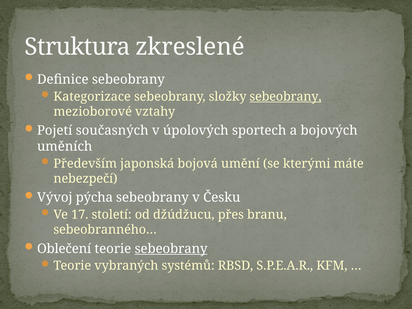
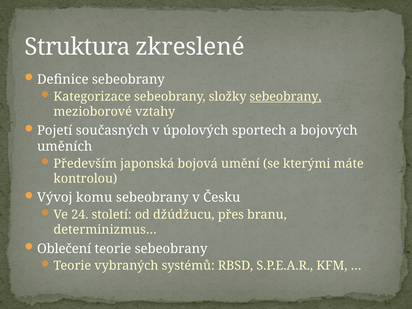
nebezpečí: nebezpečí -> kontrolou (85, 179)
pýcha: pýcha -> komu (94, 198)
17: 17 -> 24 (80, 215)
sebeobranného…: sebeobranného… -> determinizmus… (105, 230)
sebeobrany underline: present -> none (171, 249)
